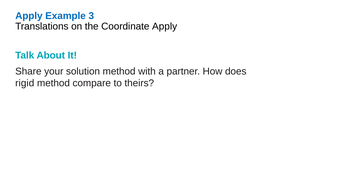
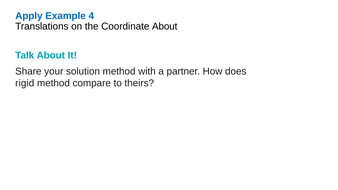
3: 3 -> 4 (91, 16)
Coordinate Apply: Apply -> About (165, 26)
